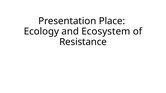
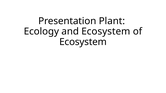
Place: Place -> Plant (112, 21)
Resistance: Resistance -> Ecosystem (83, 42)
